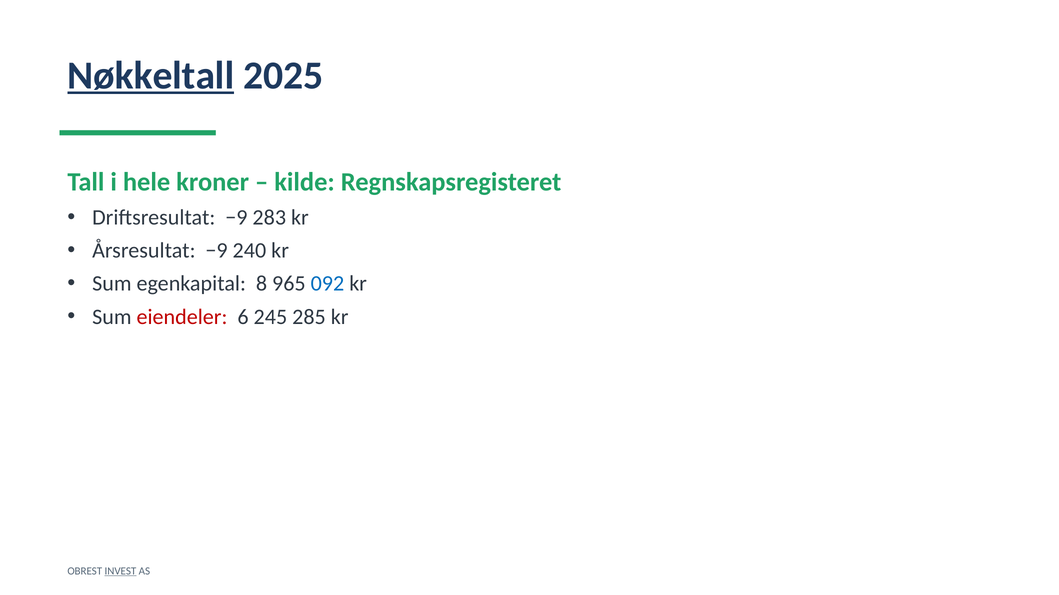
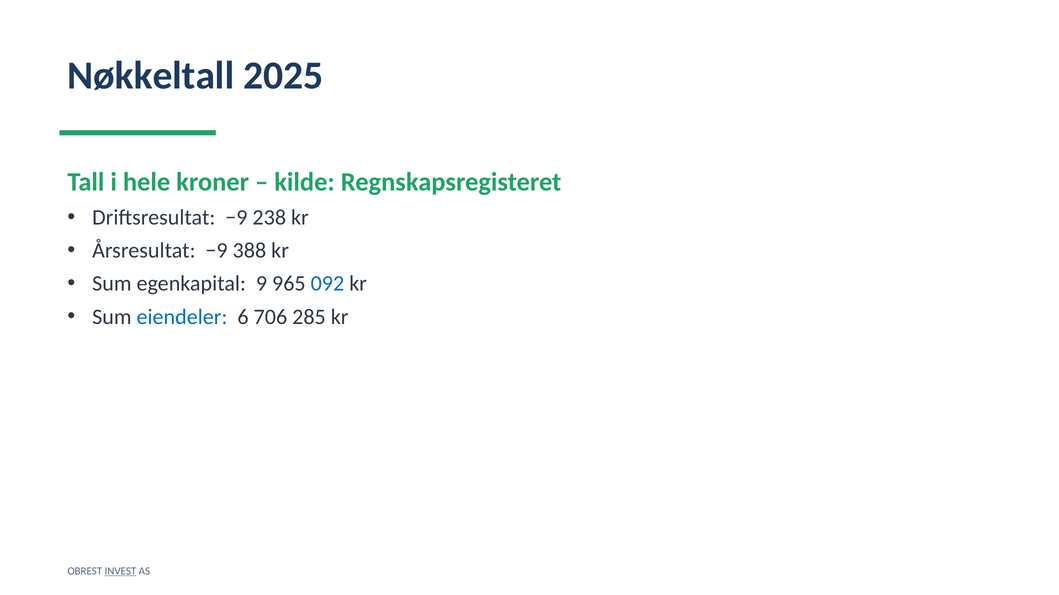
Nøkkeltall underline: present -> none (151, 76)
283: 283 -> 238 (269, 218)
240: 240 -> 388 (249, 251)
8: 8 -> 9 (262, 284)
eiendeler colour: red -> blue (182, 317)
245: 245 -> 706 (270, 317)
